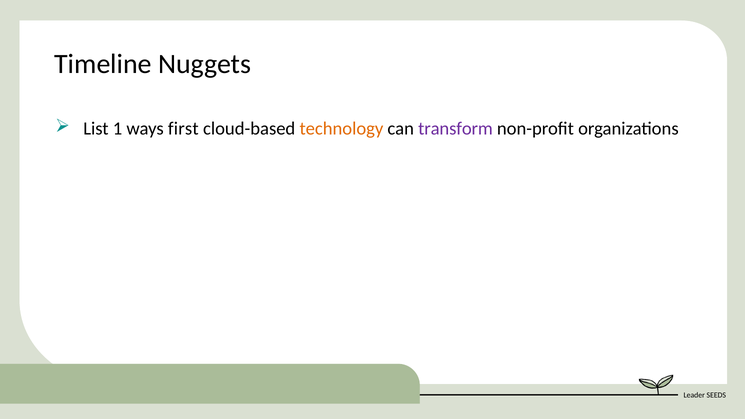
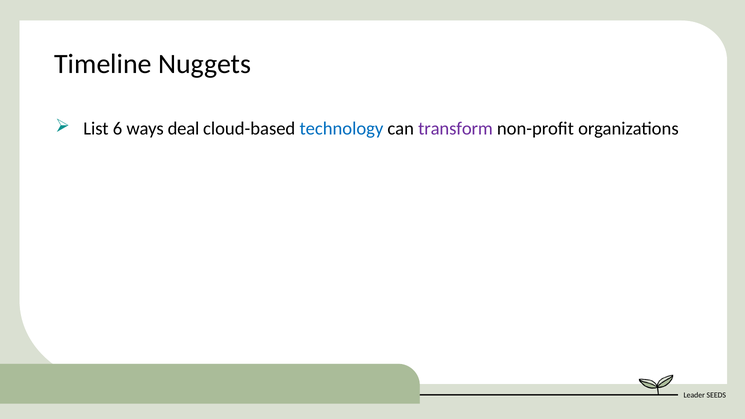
1: 1 -> 6 (118, 129)
first: first -> deal (183, 129)
technology colour: orange -> blue (341, 129)
